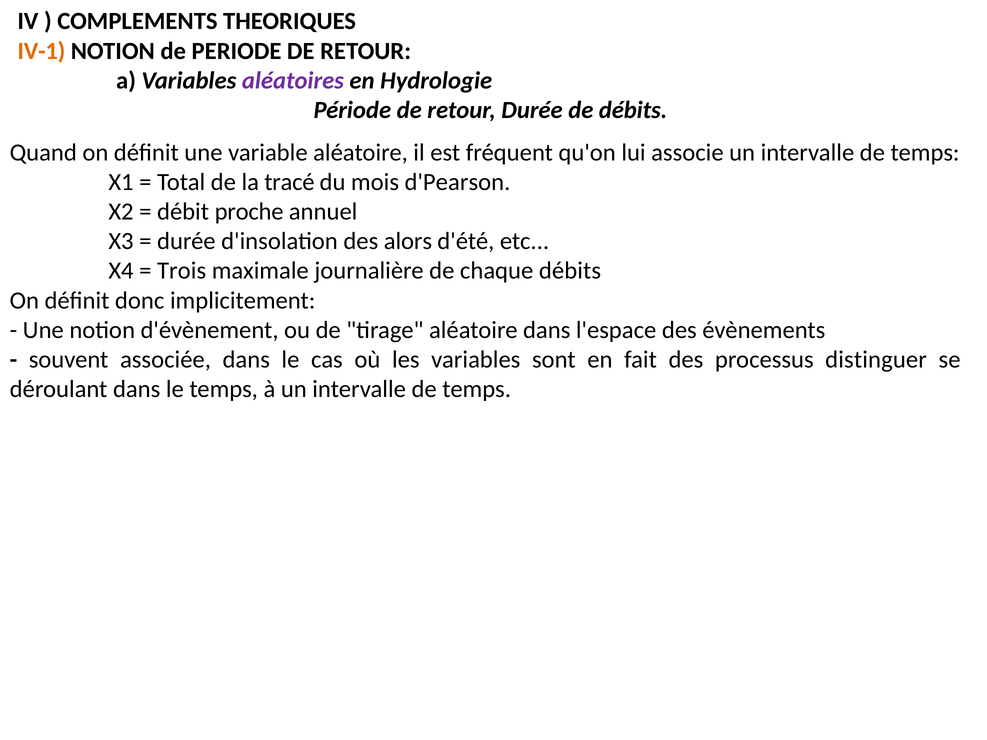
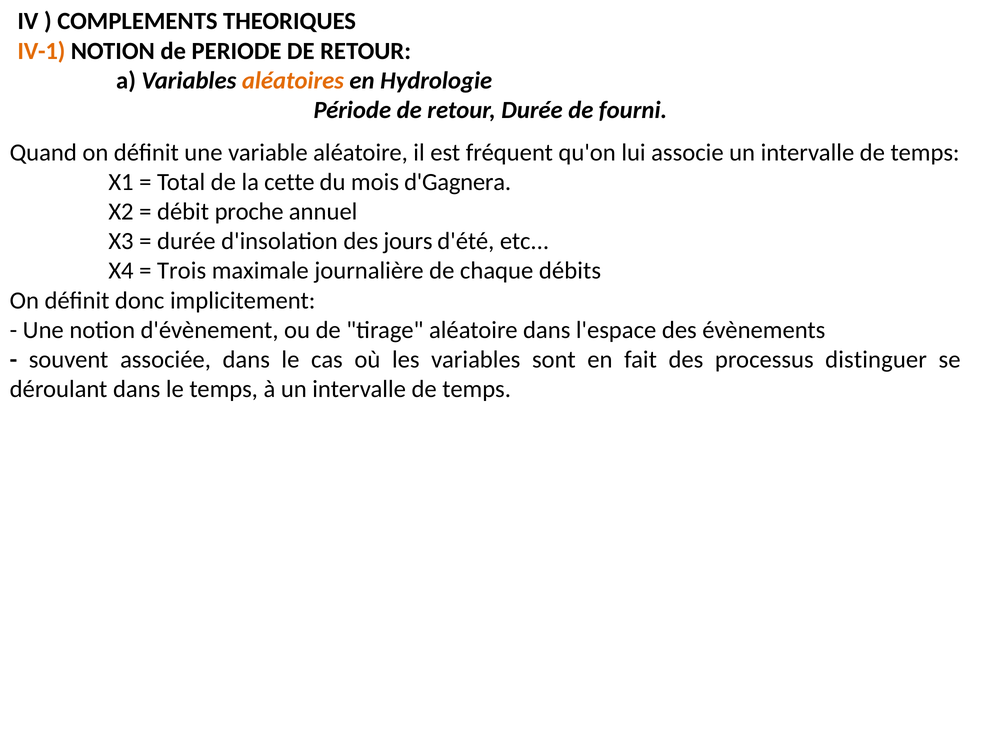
aléatoires colour: purple -> orange (293, 81)
de débits: débits -> fourni (633, 110)
tracé: tracé -> cette (289, 182)
d'Pearson: d'Pearson -> d'Gagnera (458, 182)
alors: alors -> jours (408, 241)
